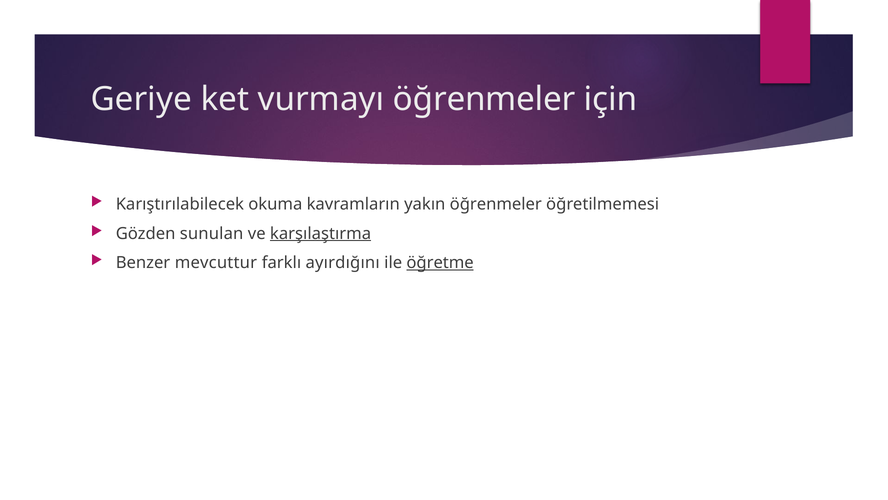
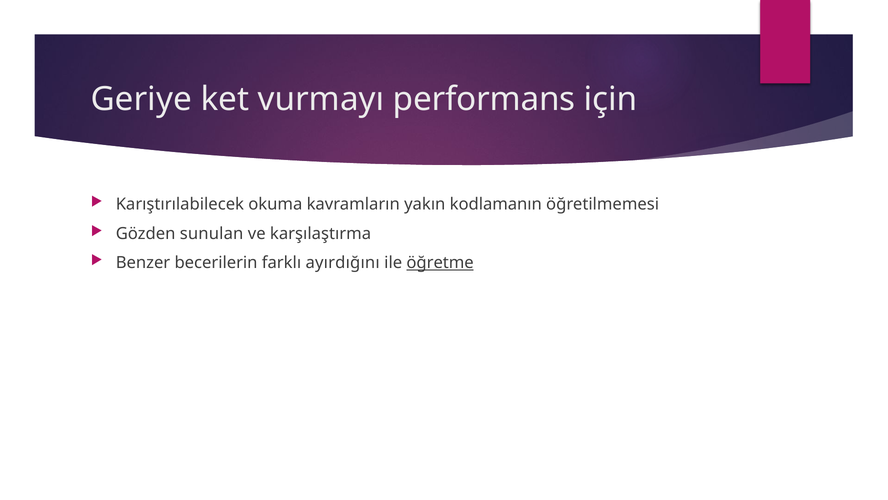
vurmayı öğrenmeler: öğrenmeler -> performans (484, 99)
yakın öğrenmeler: öğrenmeler -> kodlamanın (496, 204)
karşılaştırma underline: present -> none (321, 233)
mevcuttur: mevcuttur -> becerilerin (216, 263)
